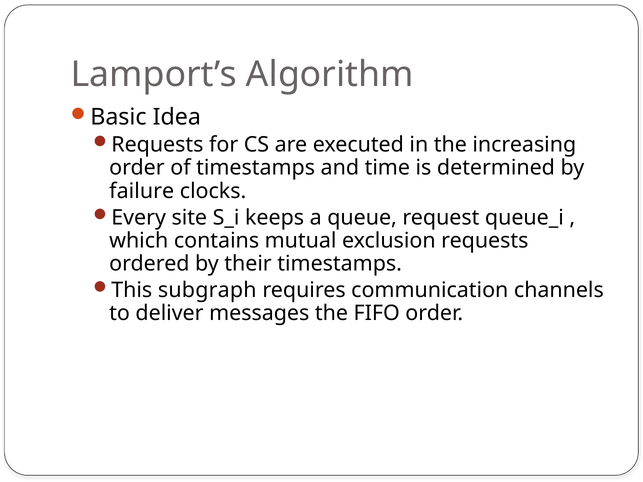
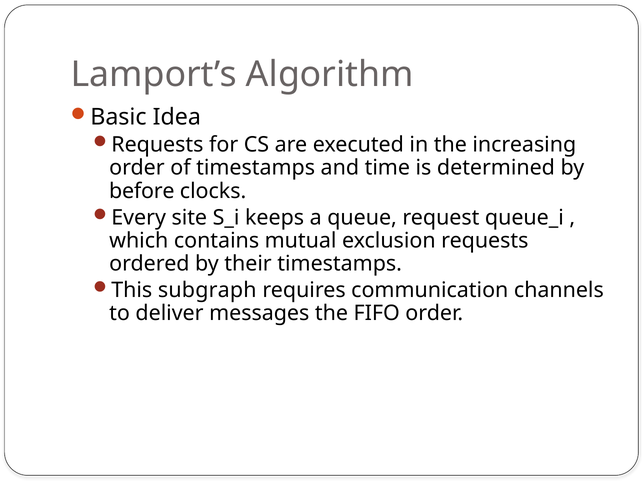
failure: failure -> before (142, 191)
